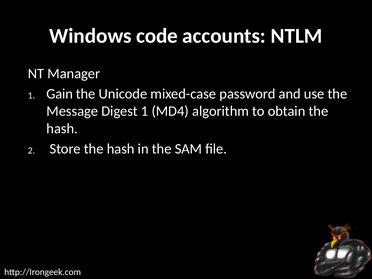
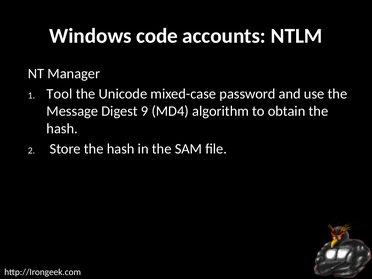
Gain: Gain -> Tool (59, 94)
Digest 1: 1 -> 9 (145, 111)
